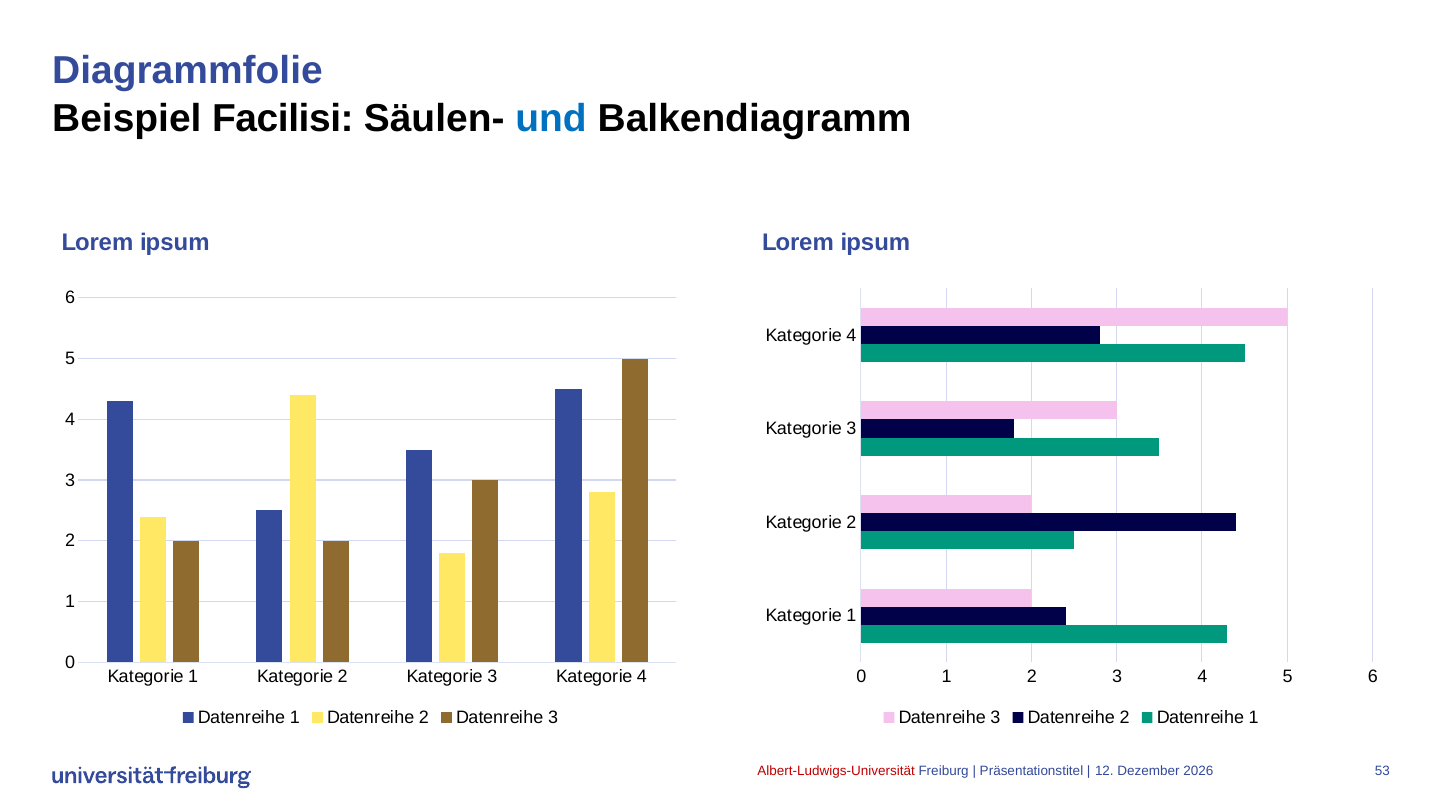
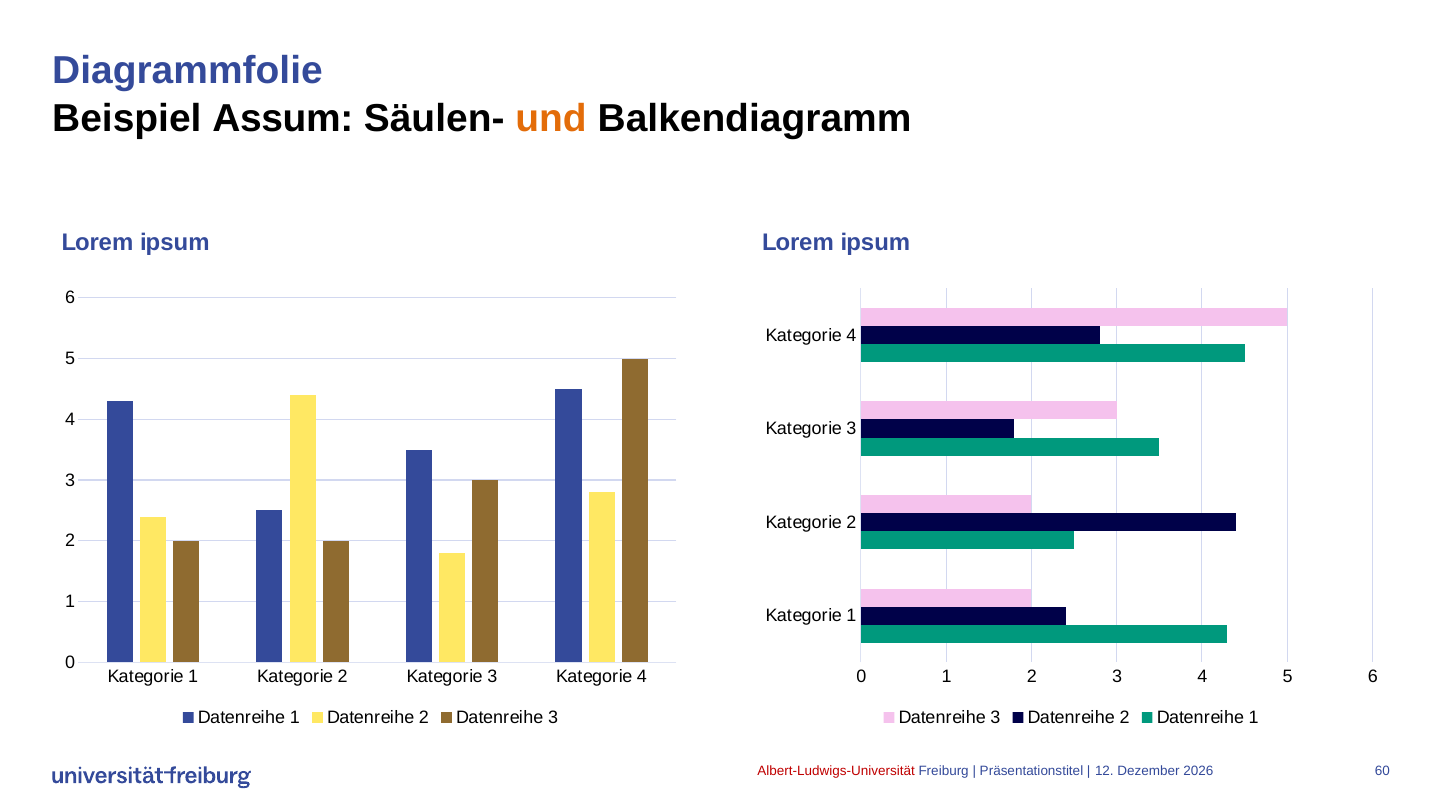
Facilisi: Facilisi -> Assum (283, 118)
und colour: blue -> orange (551, 118)
53: 53 -> 60 (1382, 771)
